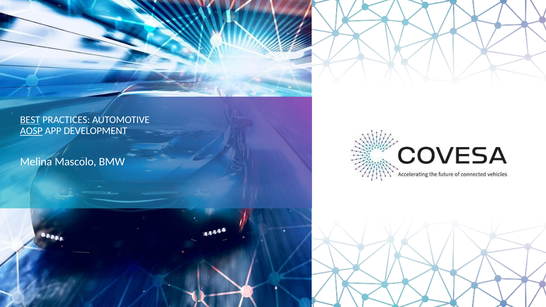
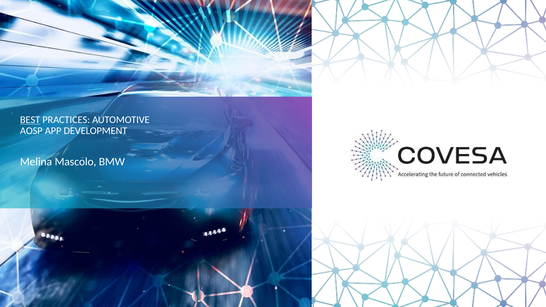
AOSP underline: present -> none (31, 131)
